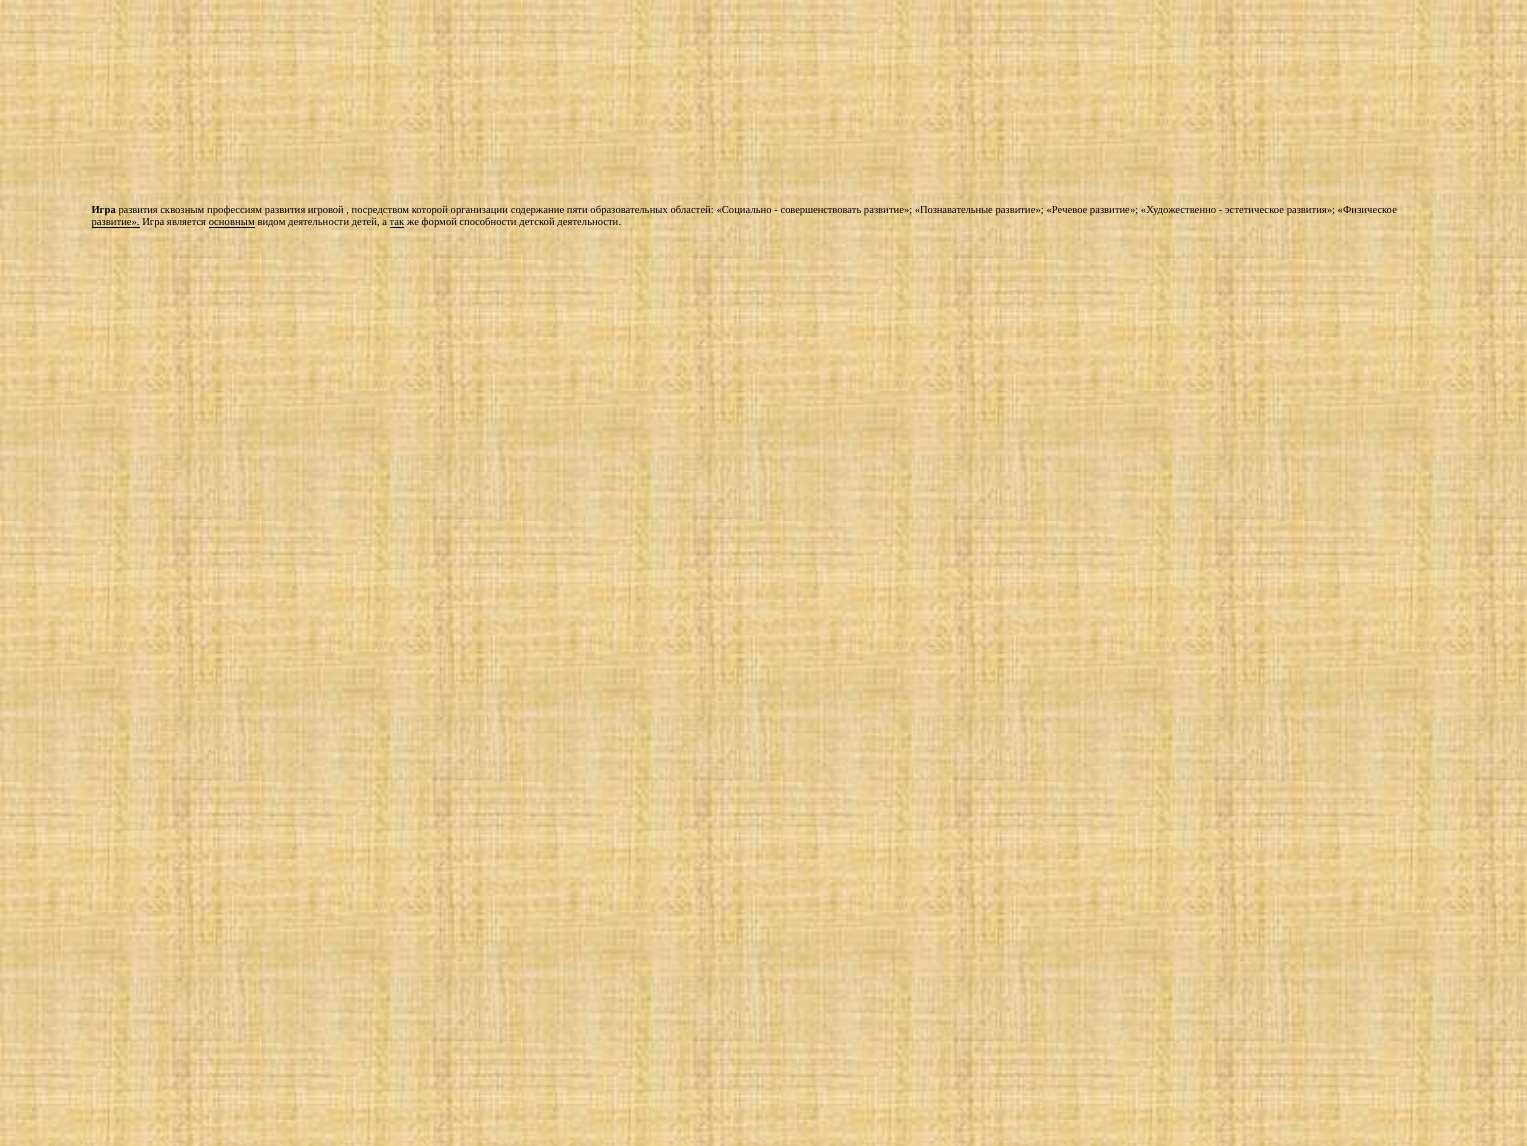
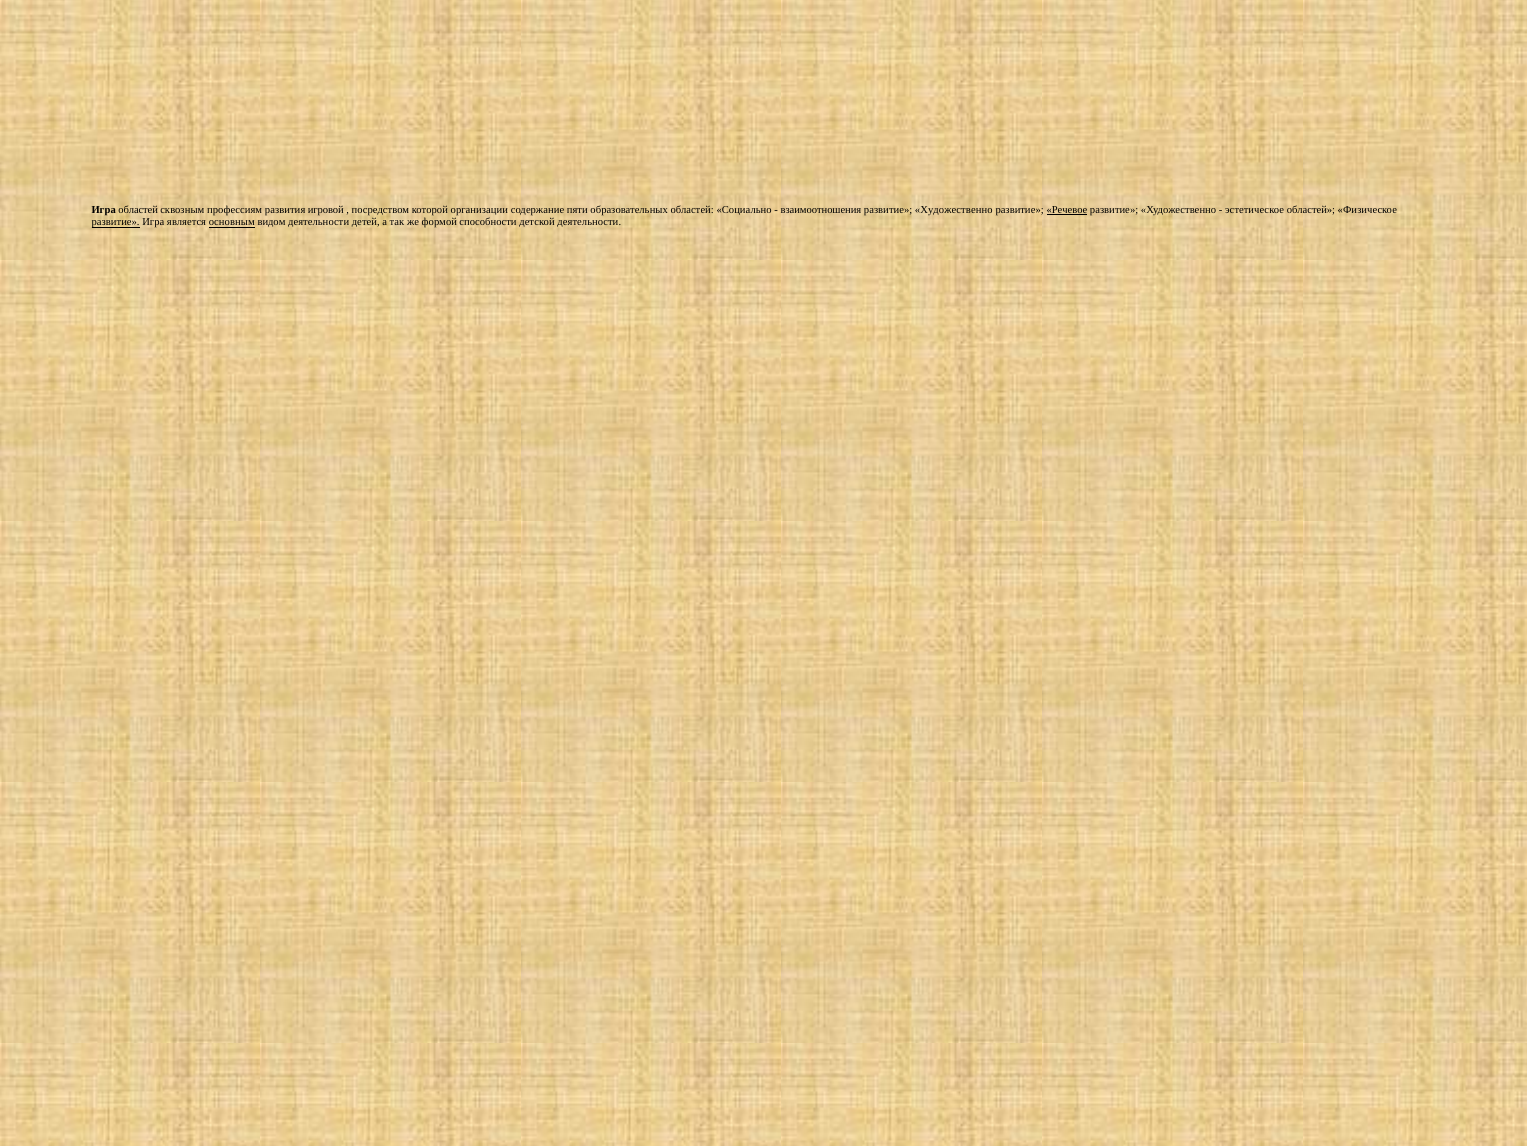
Игра развития: развития -> областей (138, 209)
совершенствовать: совершенствовать -> взаимоотношения (821, 209)
Познавательные: Познавательные -> Художественно (954, 209)
Речевое underline: none -> present (1067, 209)
эстетическое развития: развития -> областей (1311, 209)
так underline: present -> none (397, 222)
